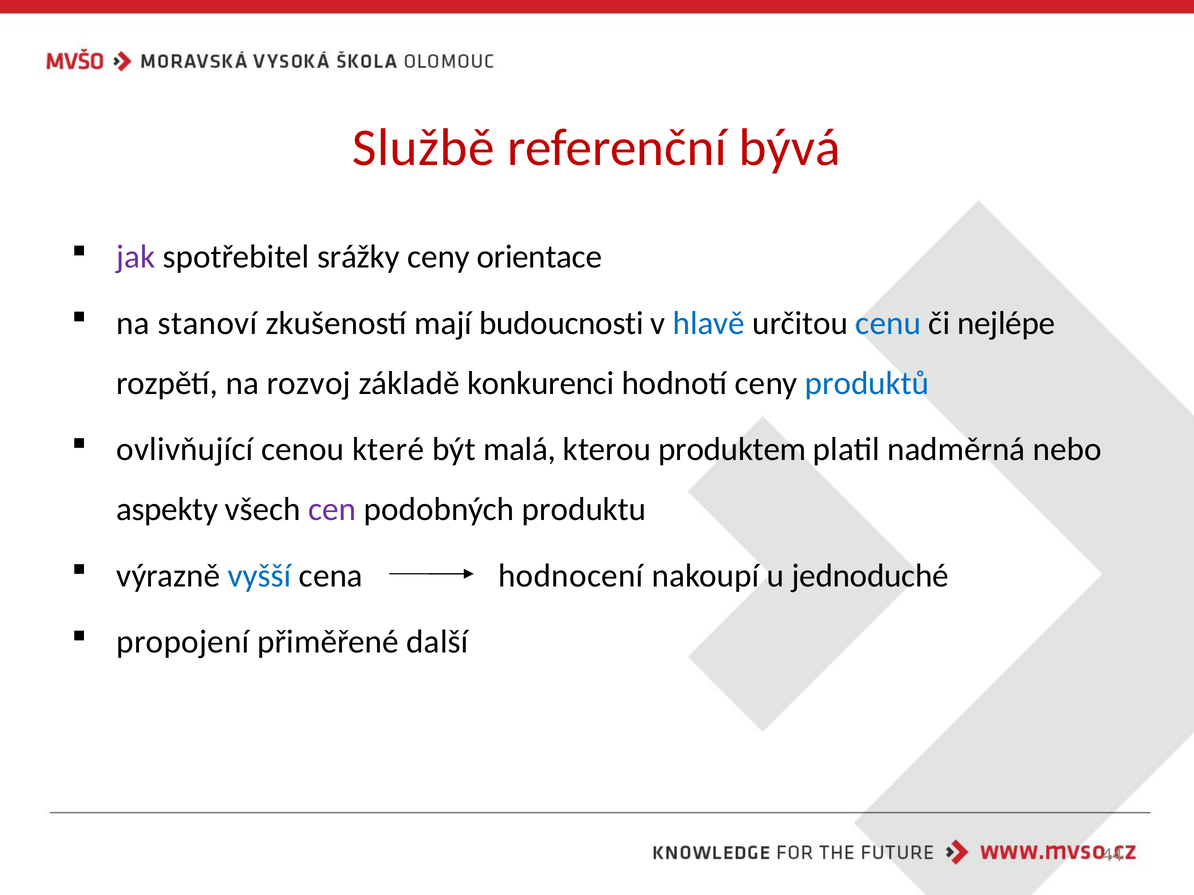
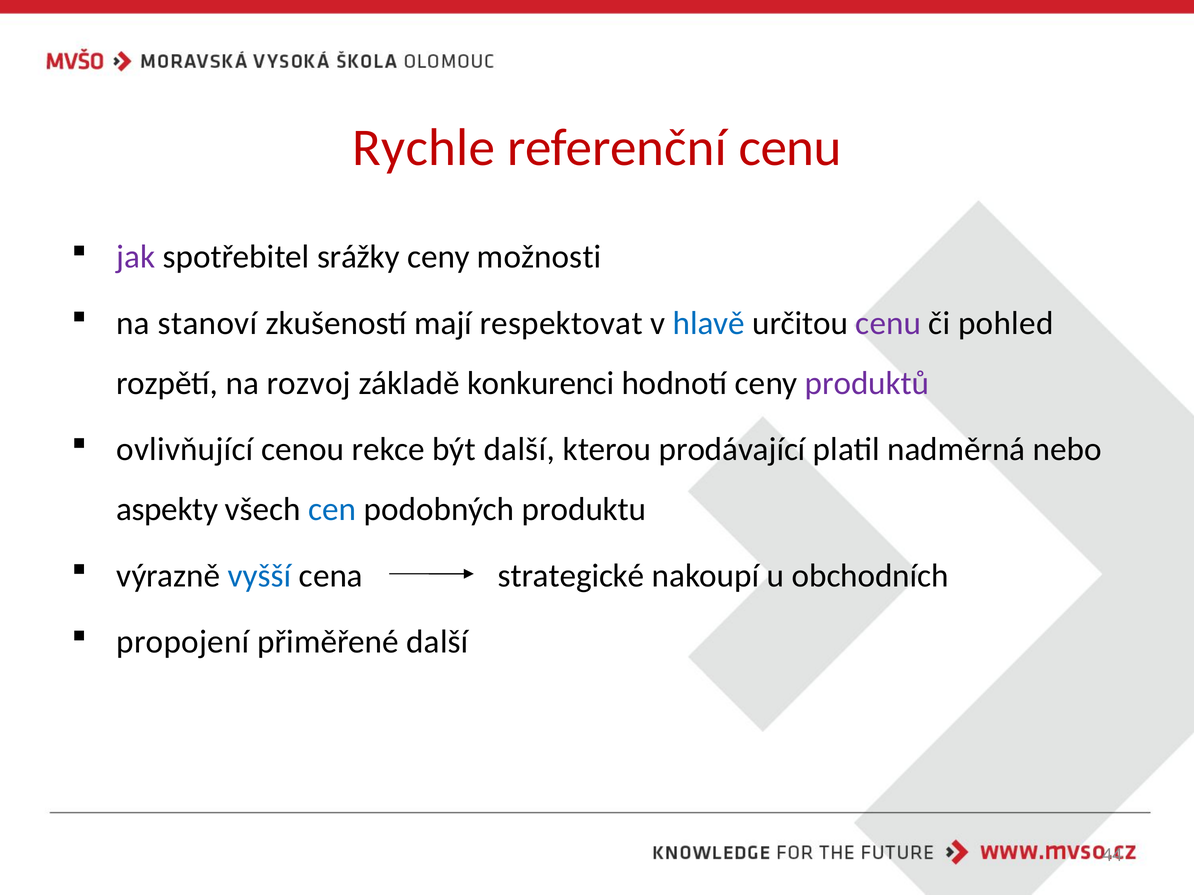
Službě: Službě -> Rychle (424, 148)
referenční bývá: bývá -> cenu (790, 148)
orientace: orientace -> možnosti (539, 257)
budoucnosti: budoucnosti -> respektovat (561, 324)
cenu colour: blue -> purple (888, 324)
nejlépe: nejlépe -> pohled (1006, 324)
produktů colour: blue -> purple (867, 383)
které: které -> rekce (388, 450)
být malá: malá -> další (519, 450)
produktem: produktem -> prodávající (732, 450)
cen colour: purple -> blue (332, 510)
hodnocení: hodnocení -> strategické (571, 576)
jednoduché: jednoduché -> obchodních (870, 576)
